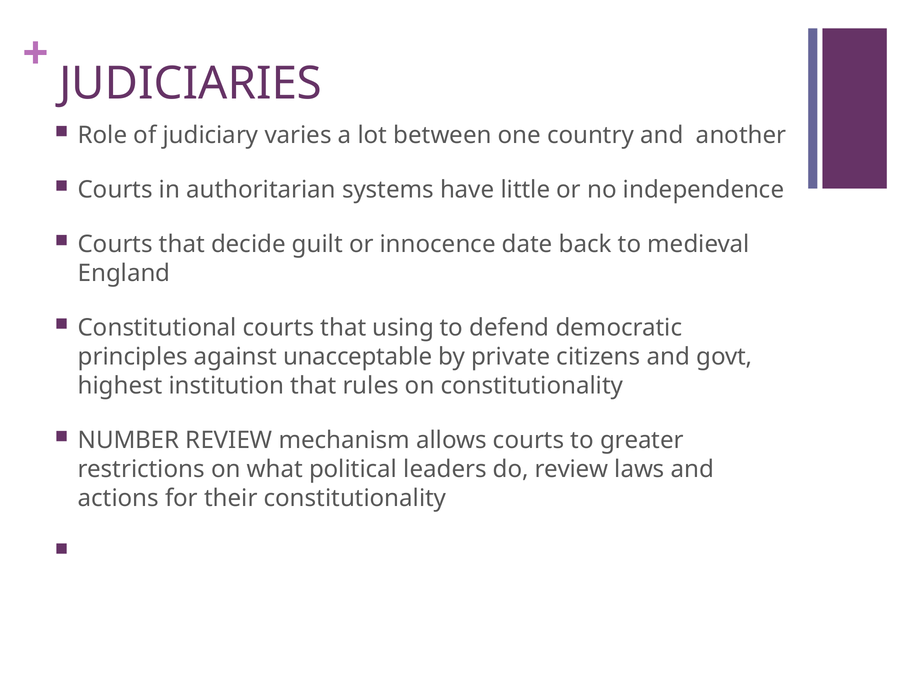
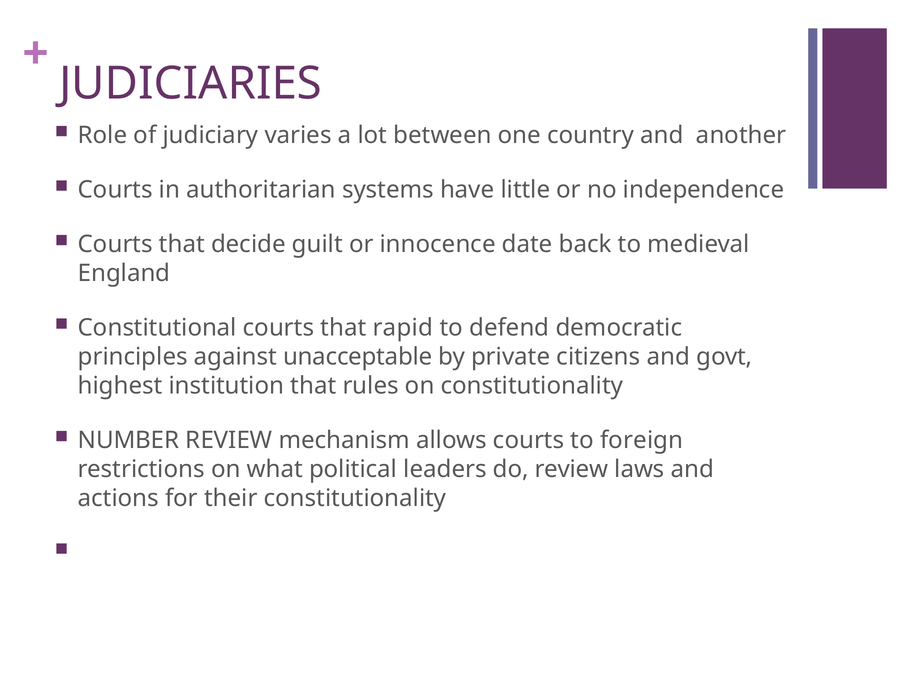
using: using -> rapid (403, 328)
greater: greater -> foreign (642, 440)
